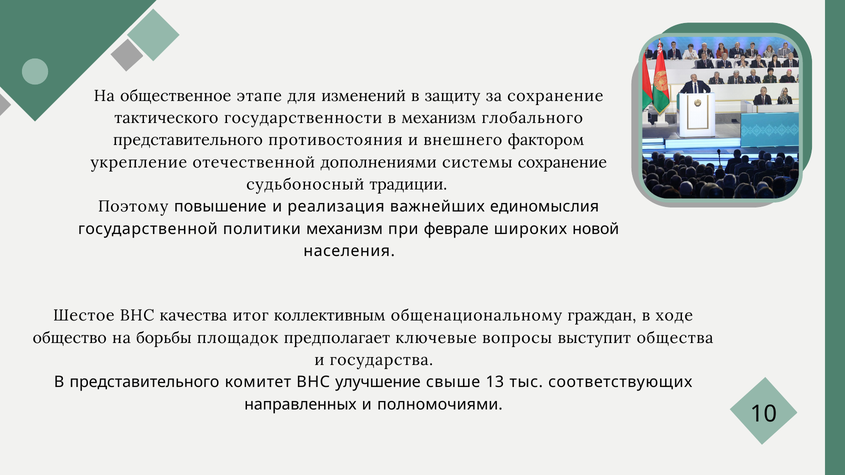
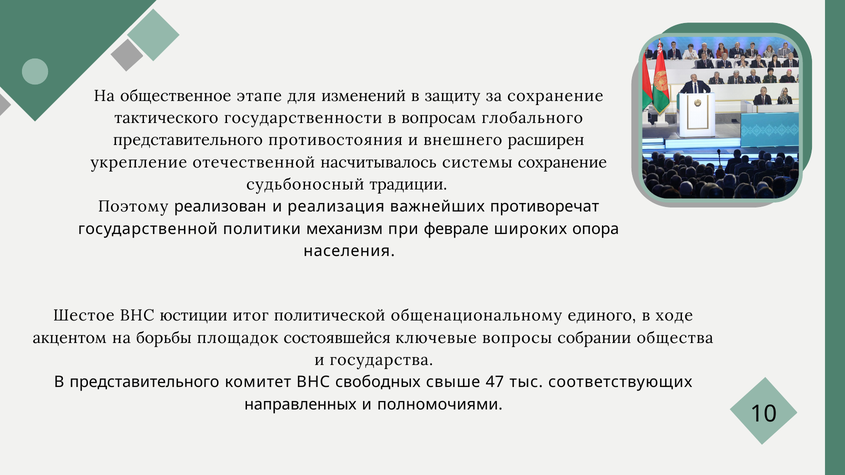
в механизм: механизм -> вопросам (439, 118)
фактором: фактором -> расширен (546, 140)
дополнениями: дополнениями -> насчитывалось (379, 162)
повышение: повышение -> реализован (220, 207)
единомыслия: единомыслия -> противоречат (545, 207)
новой: новой -> опора (596, 229)
качества: качества -> юстиции (194, 316)
коллективным: коллективным -> политической (330, 316)
граждан: граждан -> единого (602, 316)
общество: общество -> акцентом (70, 338)
предполагает: предполагает -> состоявшейся (337, 338)
выступит: выступит -> собрании (594, 338)
улучшение: улучшение -> свободных (378, 382)
13: 13 -> 47 (495, 382)
